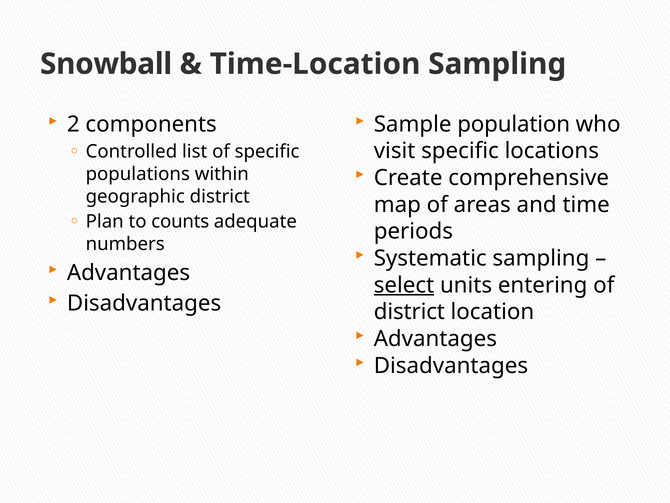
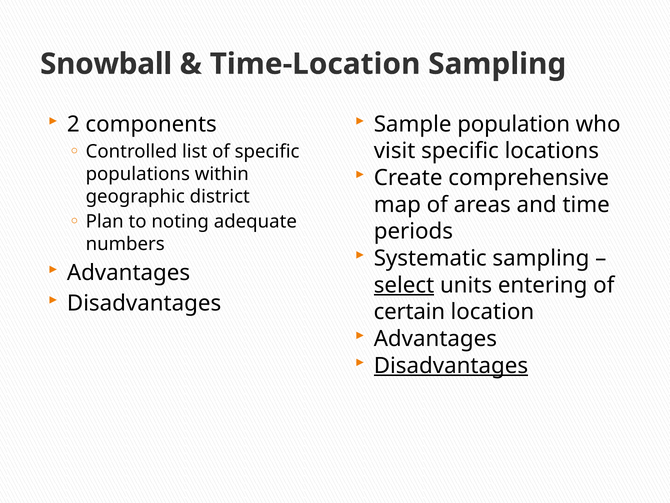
counts: counts -> noting (180, 222)
district: district -> certain (409, 312)
Disadvantages underline: none -> present (451, 365)
